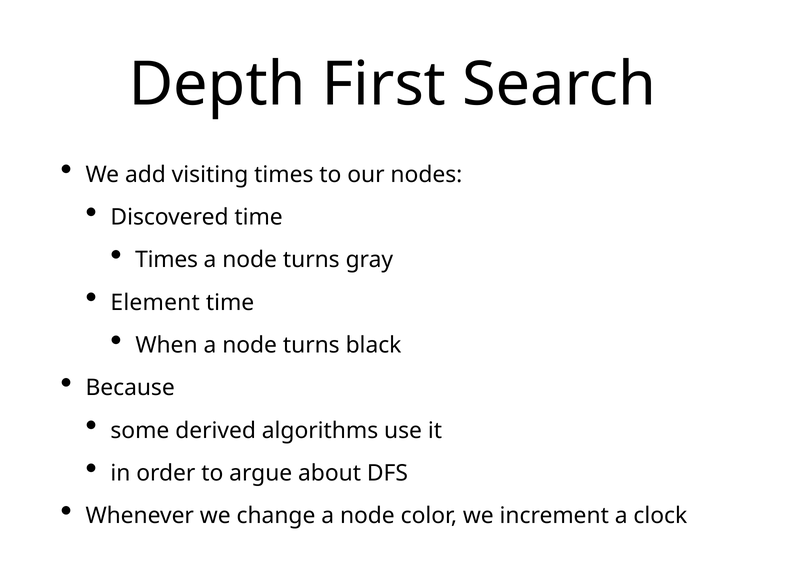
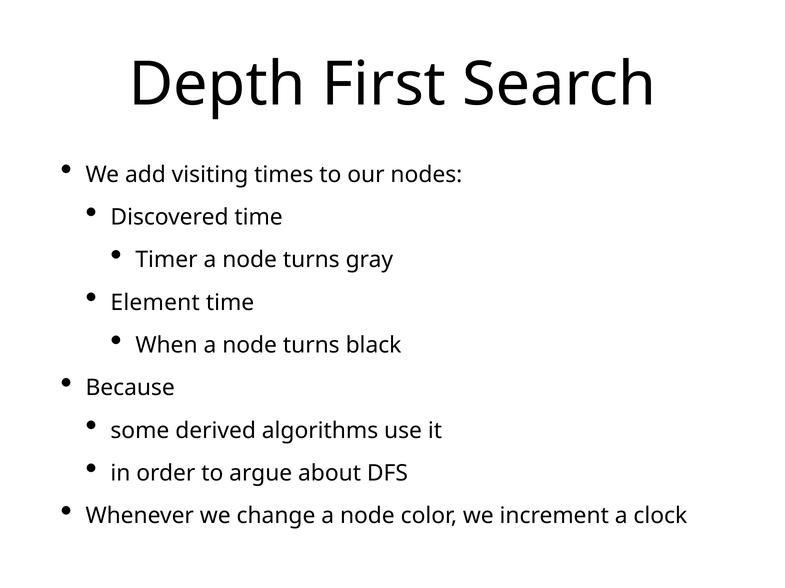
Times: Times -> Timer (167, 260)
